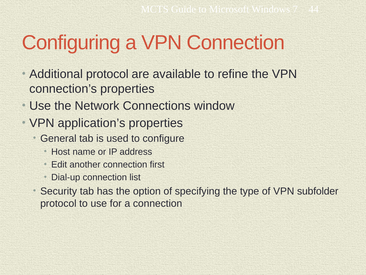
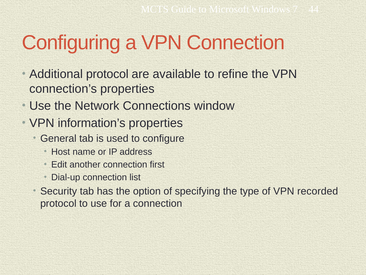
application’s: application’s -> information’s (92, 123)
subfolder: subfolder -> recorded (318, 191)
